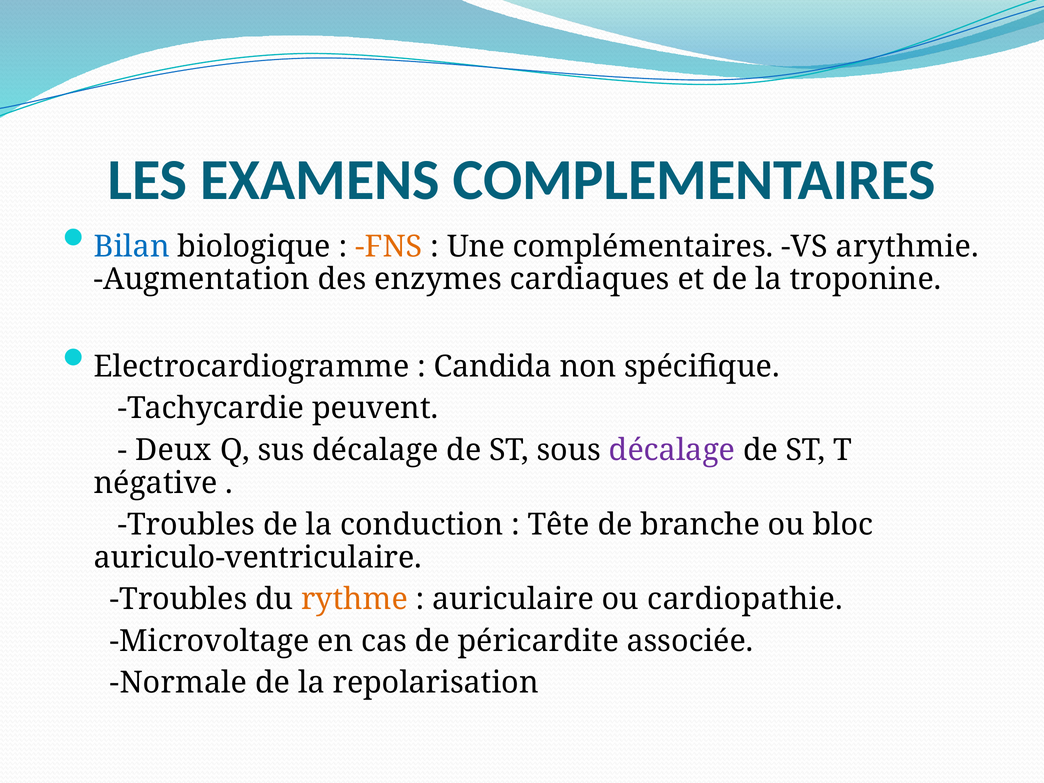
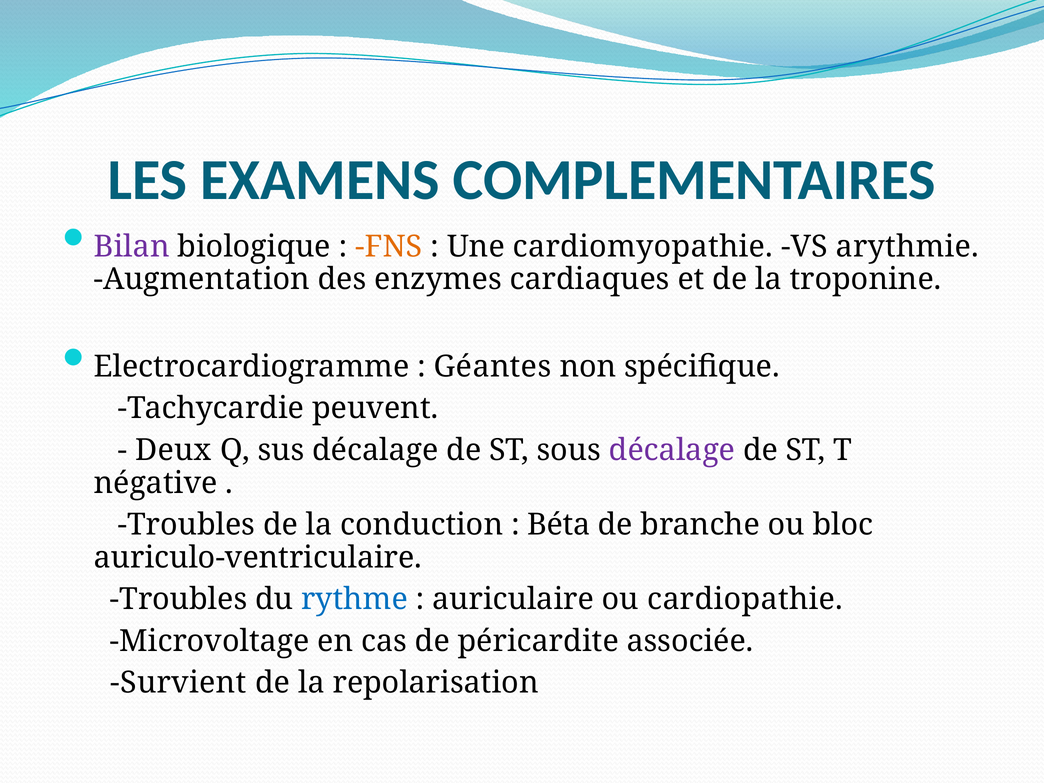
Bilan colour: blue -> purple (132, 247)
complémentaires: complémentaires -> cardiomyopathie (643, 247)
Candida: Candida -> Géantes (493, 367)
Tête: Tête -> Béta (559, 525)
rythme colour: orange -> blue (354, 599)
Normale: Normale -> Survient (179, 683)
